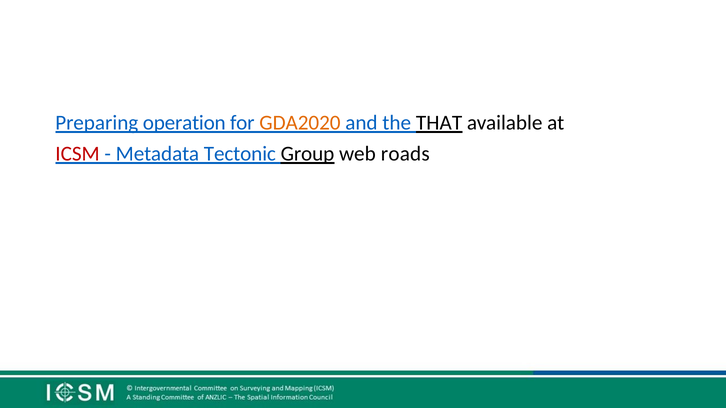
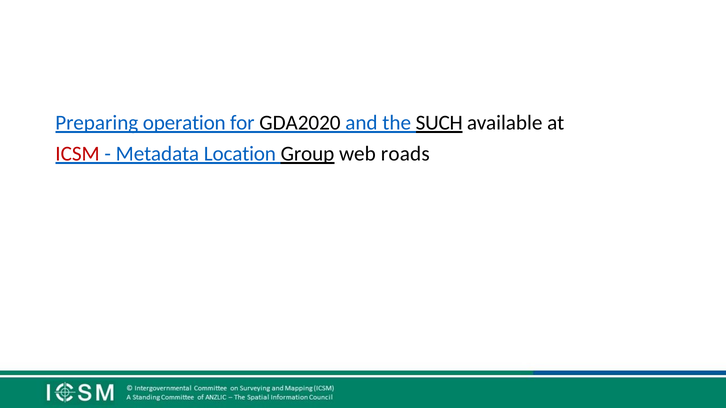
GDA2020 colour: orange -> black (300, 123)
THAT: THAT -> SUCH (439, 123)
Tectonic: Tectonic -> Location (240, 154)
